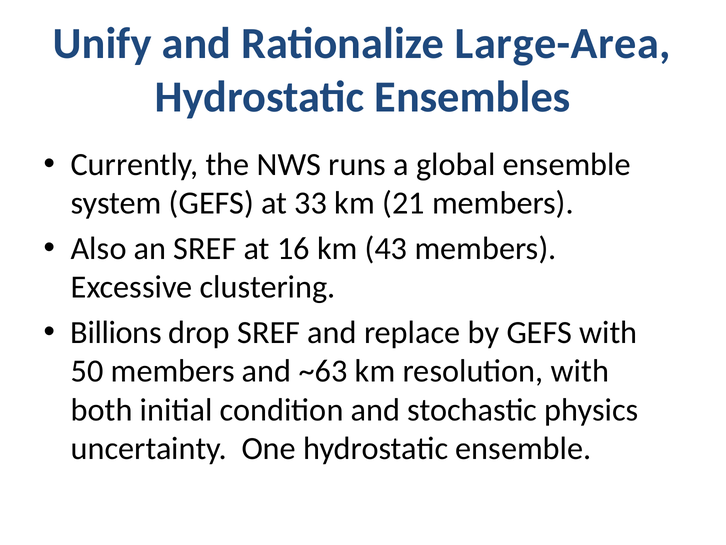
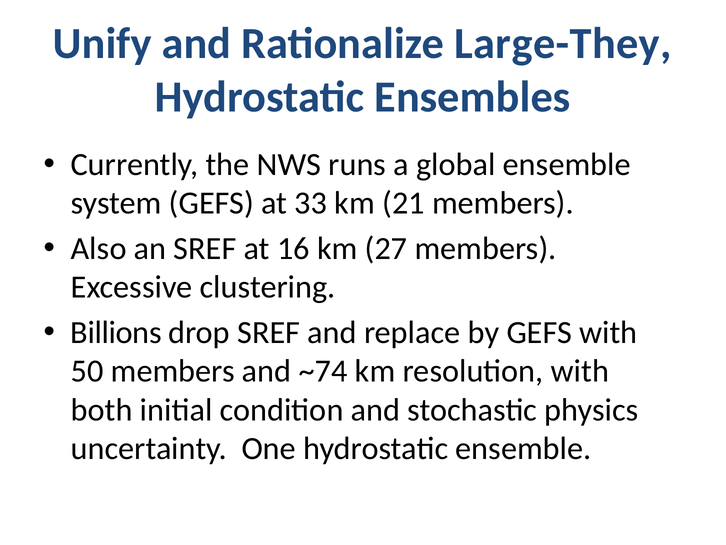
Large-Area: Large-Area -> Large-They (563, 44)
43: 43 -> 27 (386, 248)
~63: ~63 -> ~74 (323, 371)
